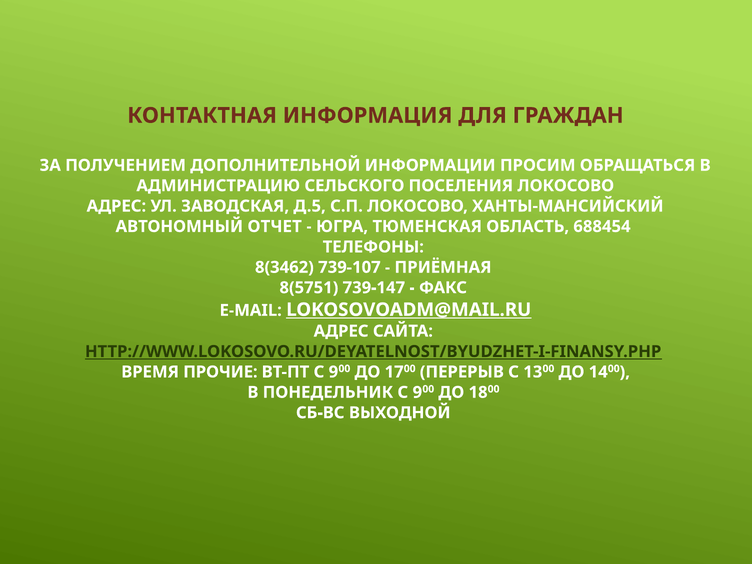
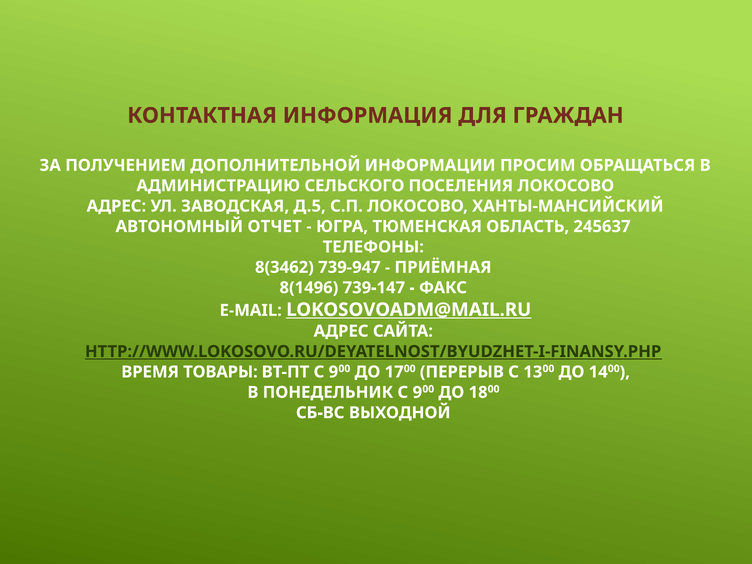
688454: 688454 -> 245637 (602, 227)
739-107: 739-107 -> 739-947 (349, 267)
8(5751: 8(5751 -> 8(1496 (309, 288)
ПРОЧИЕ: ПРОЧИЕ -> ТОВАРЫ (220, 372)
